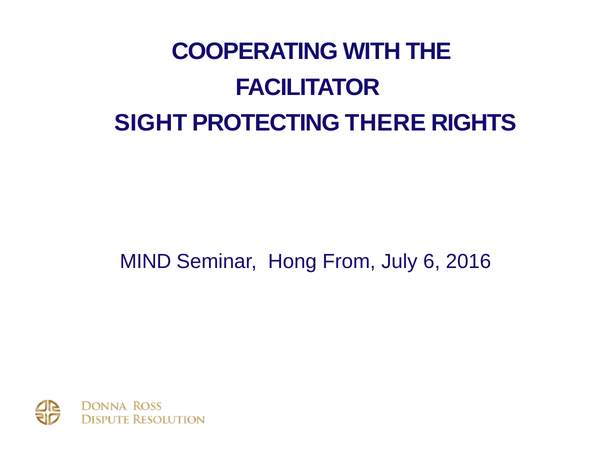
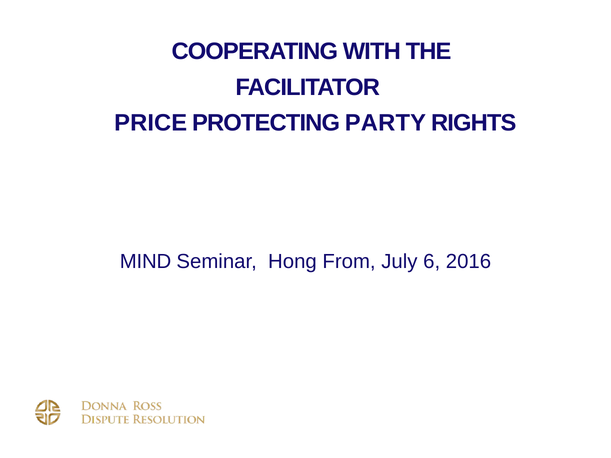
SIGHT: SIGHT -> PRICE (151, 123)
THERE: THERE -> PARTY (385, 123)
